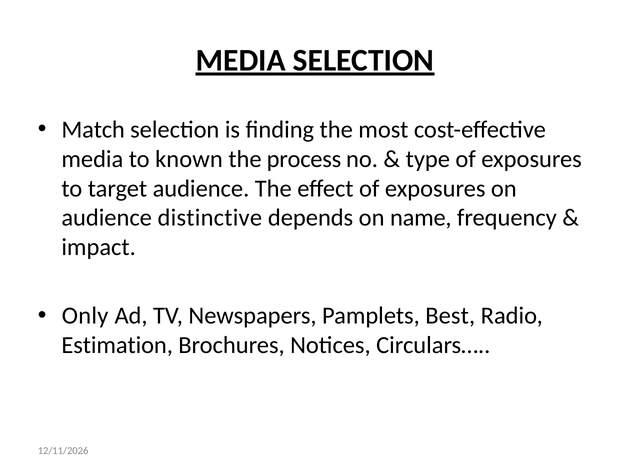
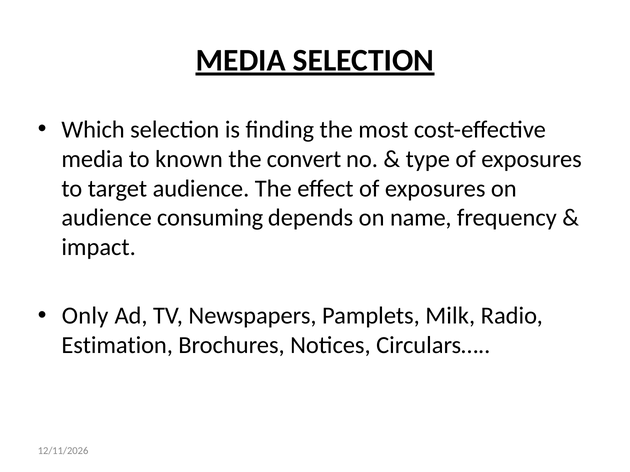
Match: Match -> Which (93, 130)
process: process -> convert (304, 159)
distinctive: distinctive -> consuming (210, 218)
Best: Best -> Milk (450, 316)
